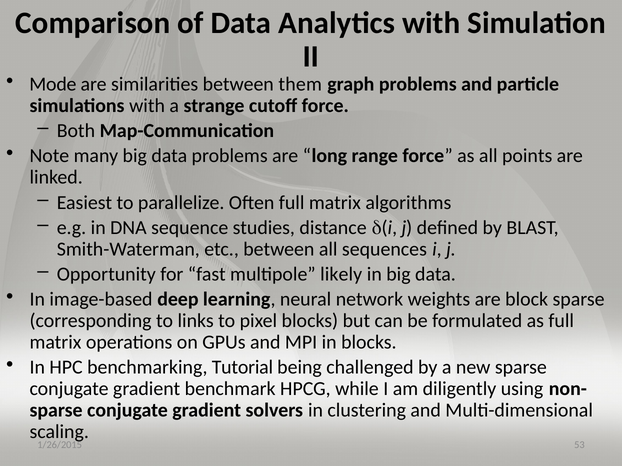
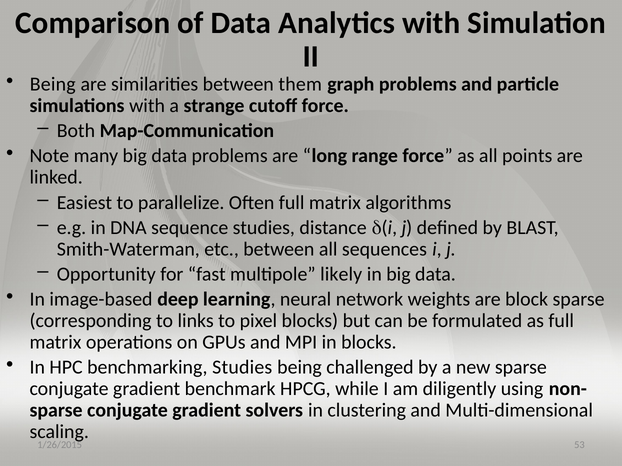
Mode: Mode -> Being (53, 84)
benchmarking Tutorial: Tutorial -> Studies (242, 368)
